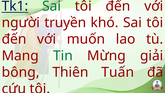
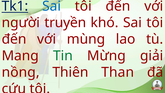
Sai colour: green -> blue (52, 6)
muốn: muốn -> mùng (86, 39)
bông: bông -> nồng (21, 72)
Tuấn: Tuấn -> Than (118, 72)
